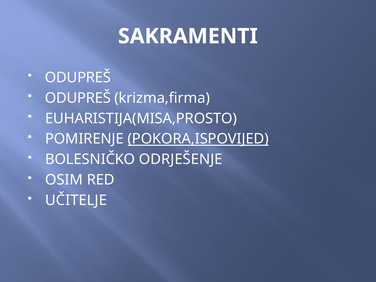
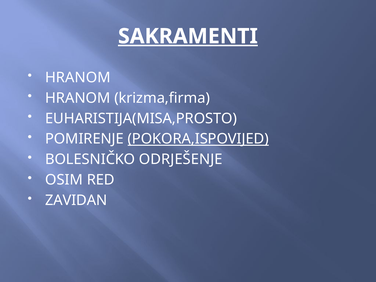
SAKRAMENTI underline: none -> present (188, 36)
ODUPREŠ: ODUPREŠ -> HRANOM (78, 77)
ODUPREŠ: ODUPREŠ -> HRANOM (78, 98)
UČITELJE: UČITELJE -> ZAVIDAN (76, 200)
